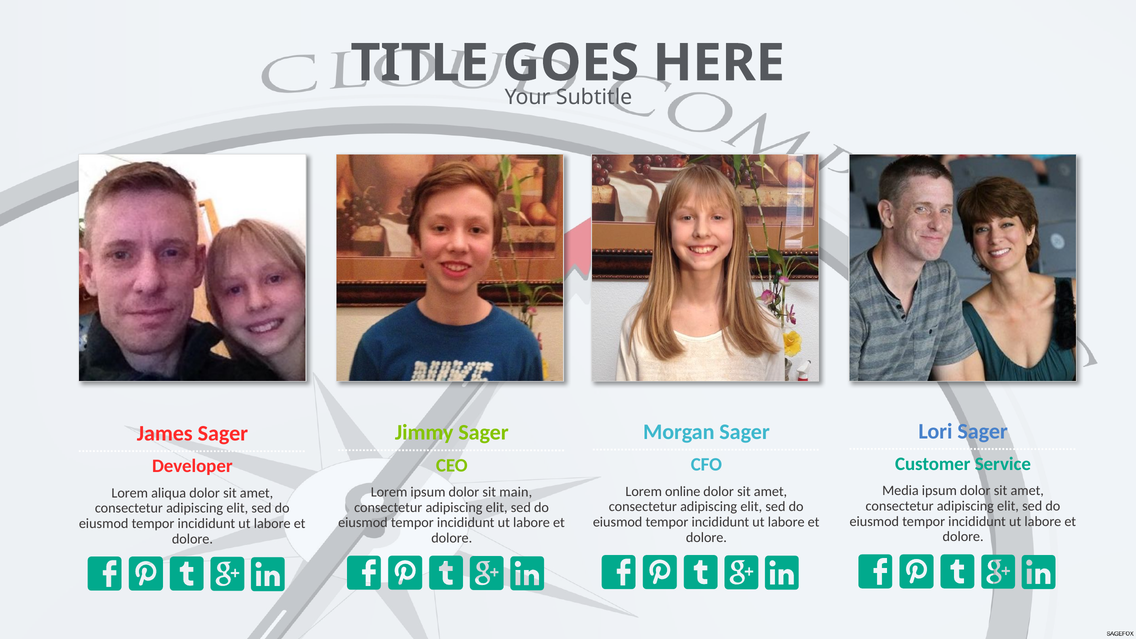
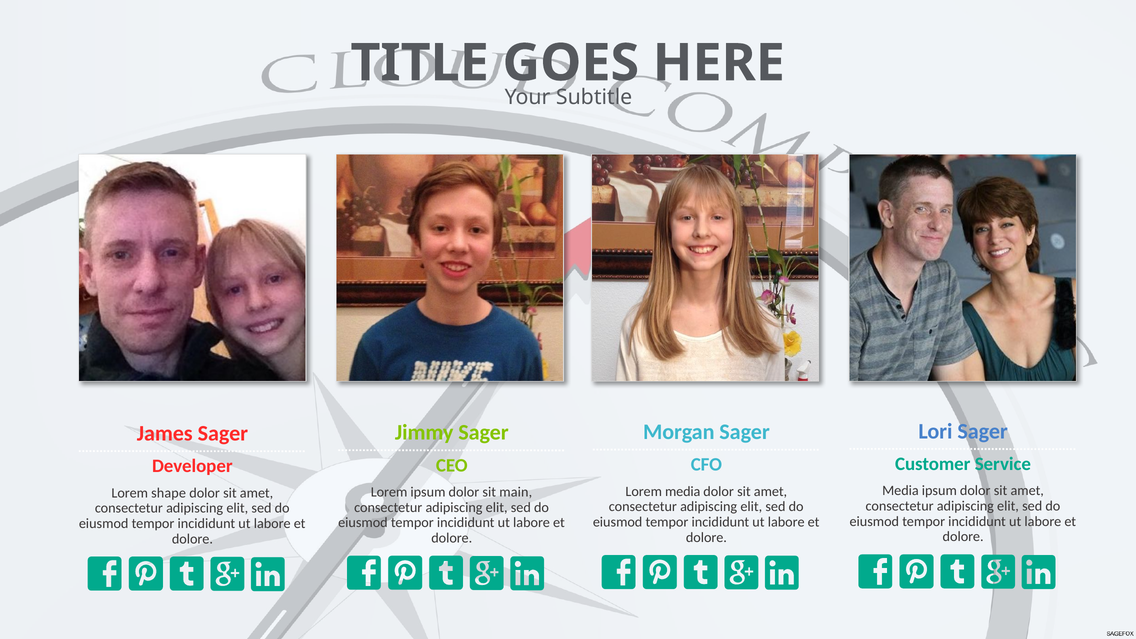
Lorem online: online -> media (683, 491)
aliqua: aliqua -> shape (169, 493)
